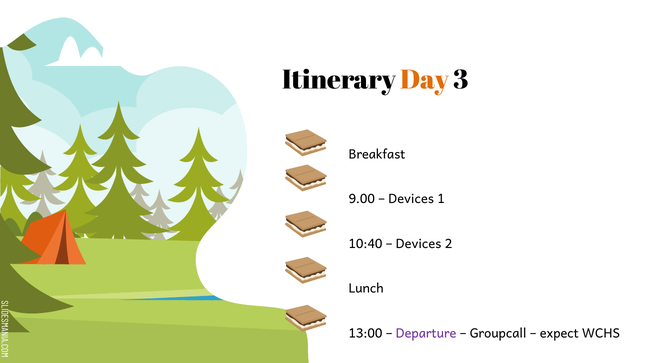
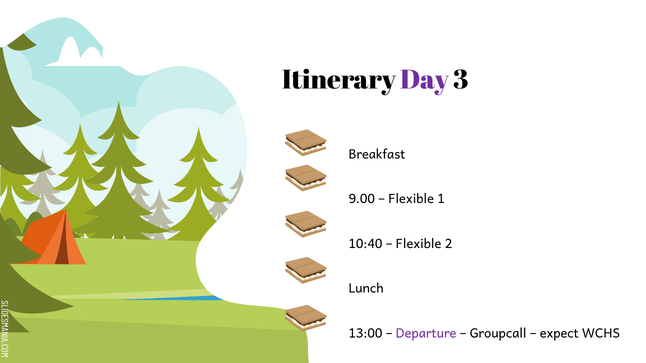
Day colour: orange -> purple (425, 80)
Devices: Devices -> Flexible (411, 199)
Devices: Devices -> Flexible (419, 244)
